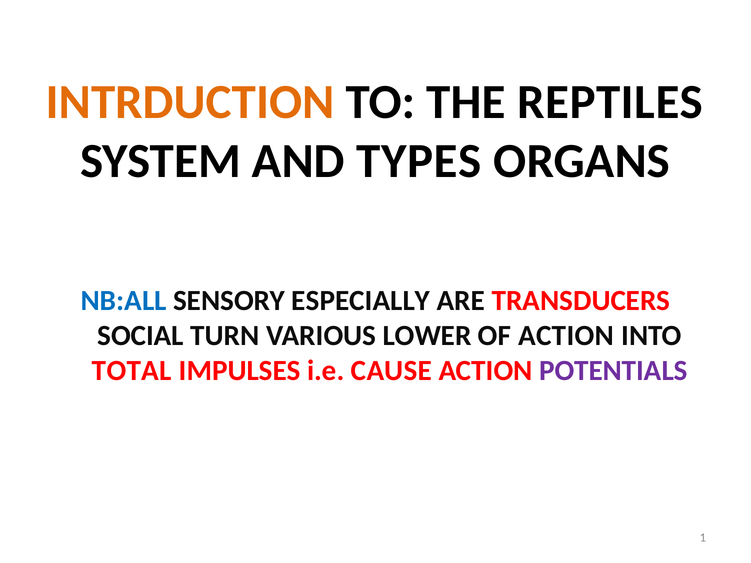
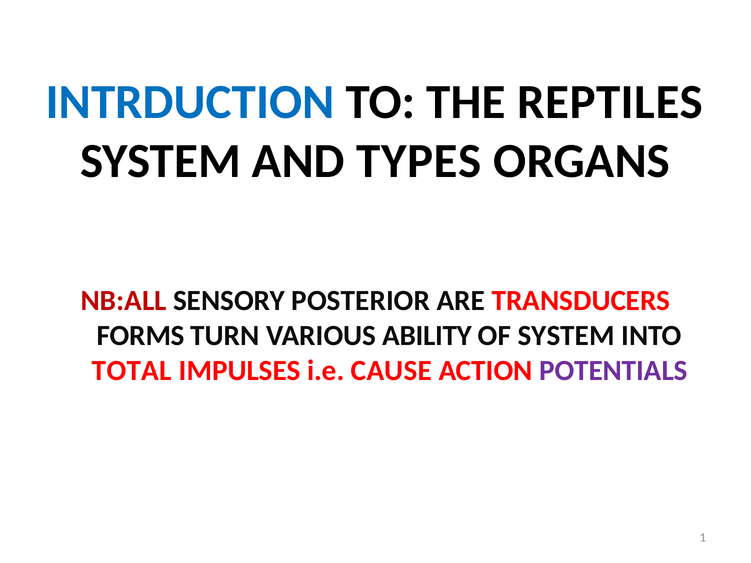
INTRDUCTION colour: orange -> blue (190, 102)
NB:ALL colour: blue -> red (124, 301)
ESPECIALLY: ESPECIALLY -> POSTERIOR (361, 301)
SOCIAL: SOCIAL -> FORMS (141, 336)
LOWER: LOWER -> ABILITY (427, 336)
OF ACTION: ACTION -> SYSTEM (566, 336)
